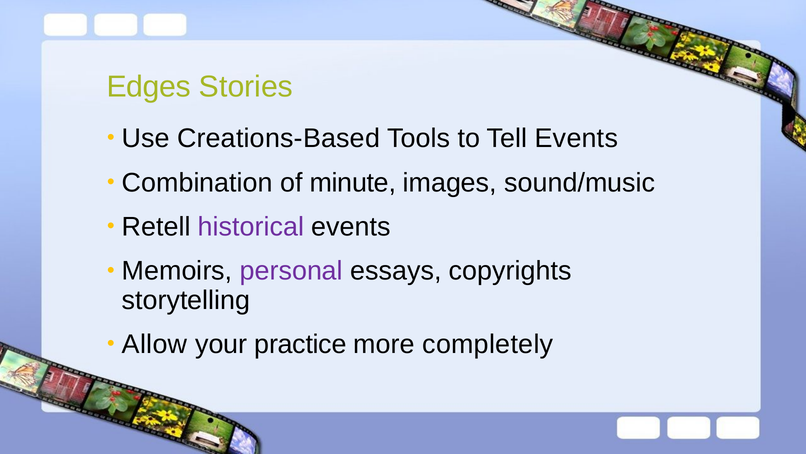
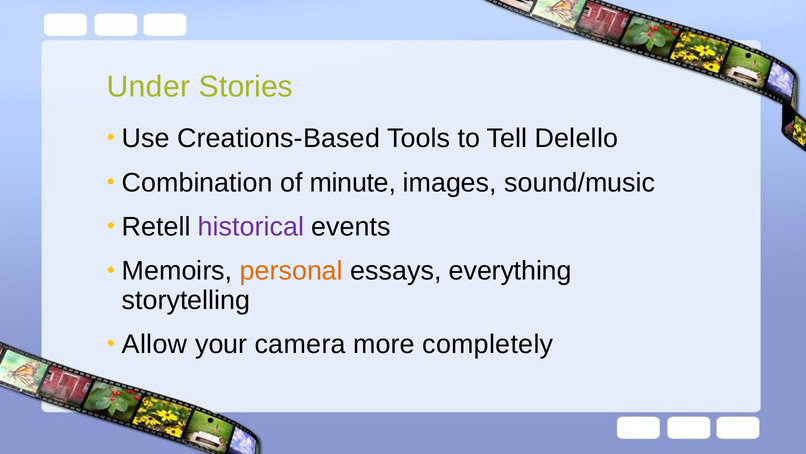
Edges: Edges -> Under (149, 87)
Tell Events: Events -> Delello (576, 138)
personal colour: purple -> orange (291, 271)
copyrights: copyrights -> everything (510, 271)
practice: practice -> camera (300, 344)
